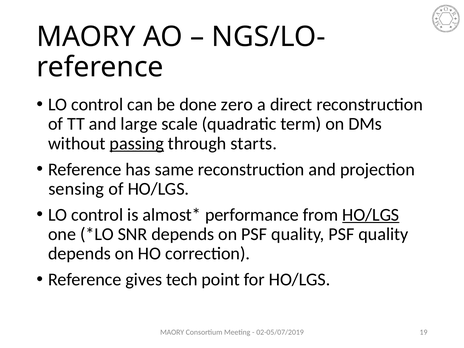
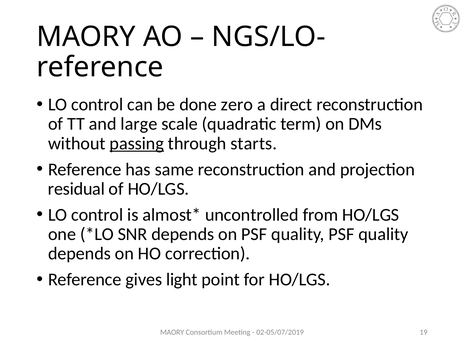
sensing: sensing -> residual (76, 189)
performance: performance -> uncontrolled (252, 215)
HO/LGS underline: present -> none (371, 215)
tech: tech -> light (182, 280)
